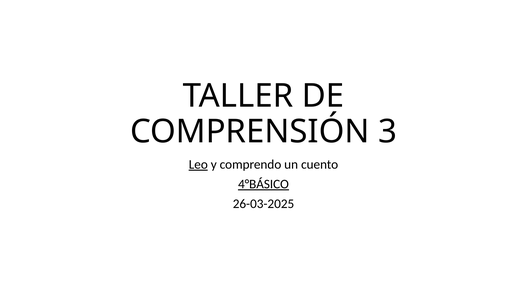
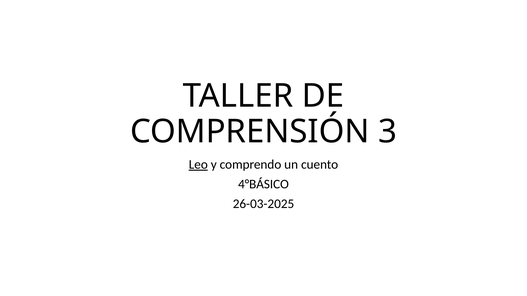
4°BÁSICO underline: present -> none (263, 184)
